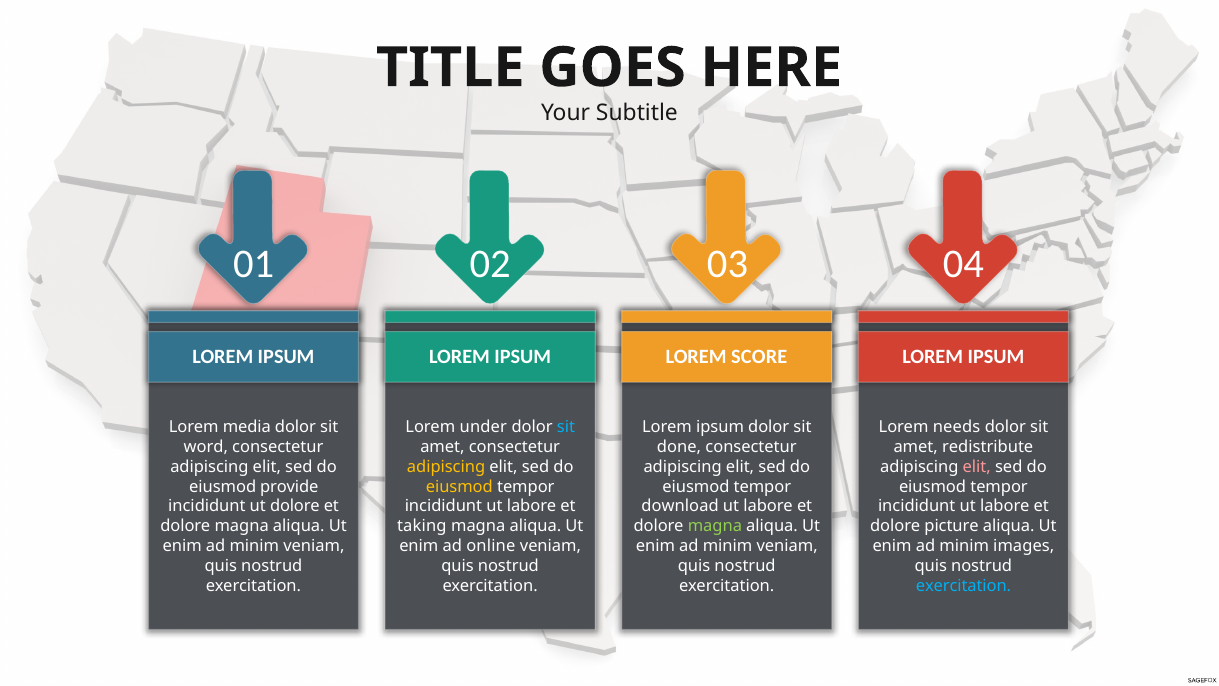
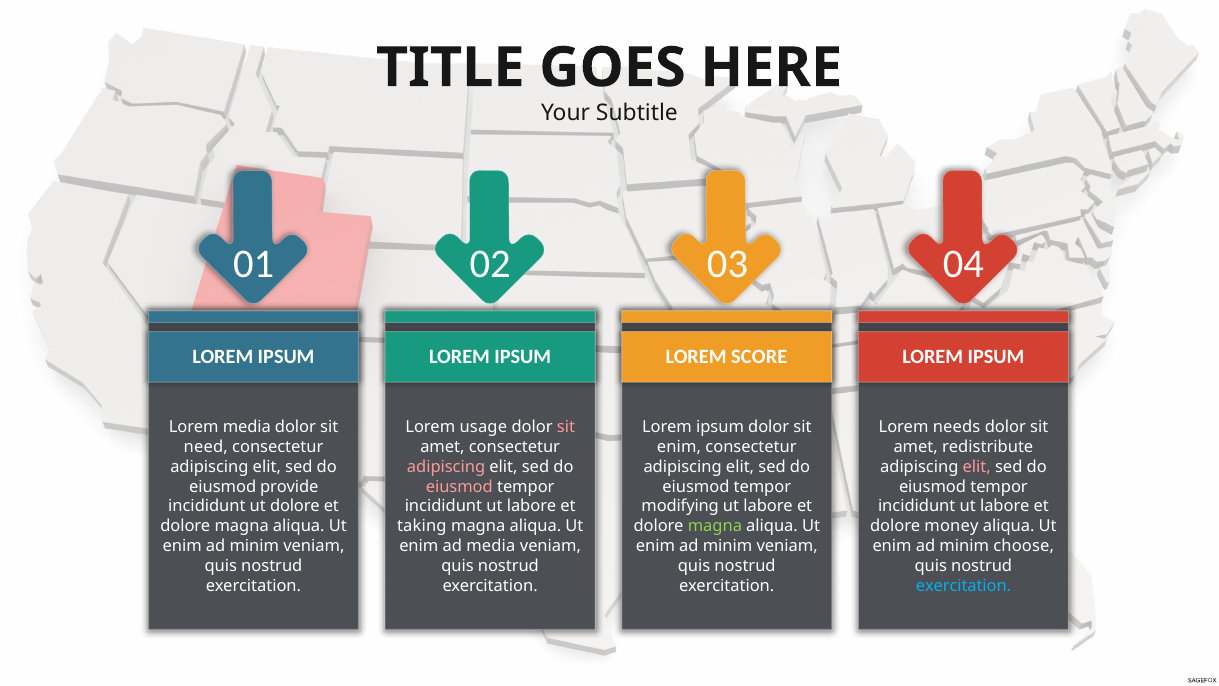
under: under -> usage (483, 427)
sit colour: light blue -> pink (566, 427)
word: word -> need (206, 447)
done: done -> enim (679, 447)
adipiscing colour: yellow -> pink (446, 467)
eiusmod colour: yellow -> pink (459, 486)
download: download -> modifying (680, 506)
picture: picture -> money (951, 526)
ad online: online -> media (491, 546)
images: images -> choose (1024, 546)
